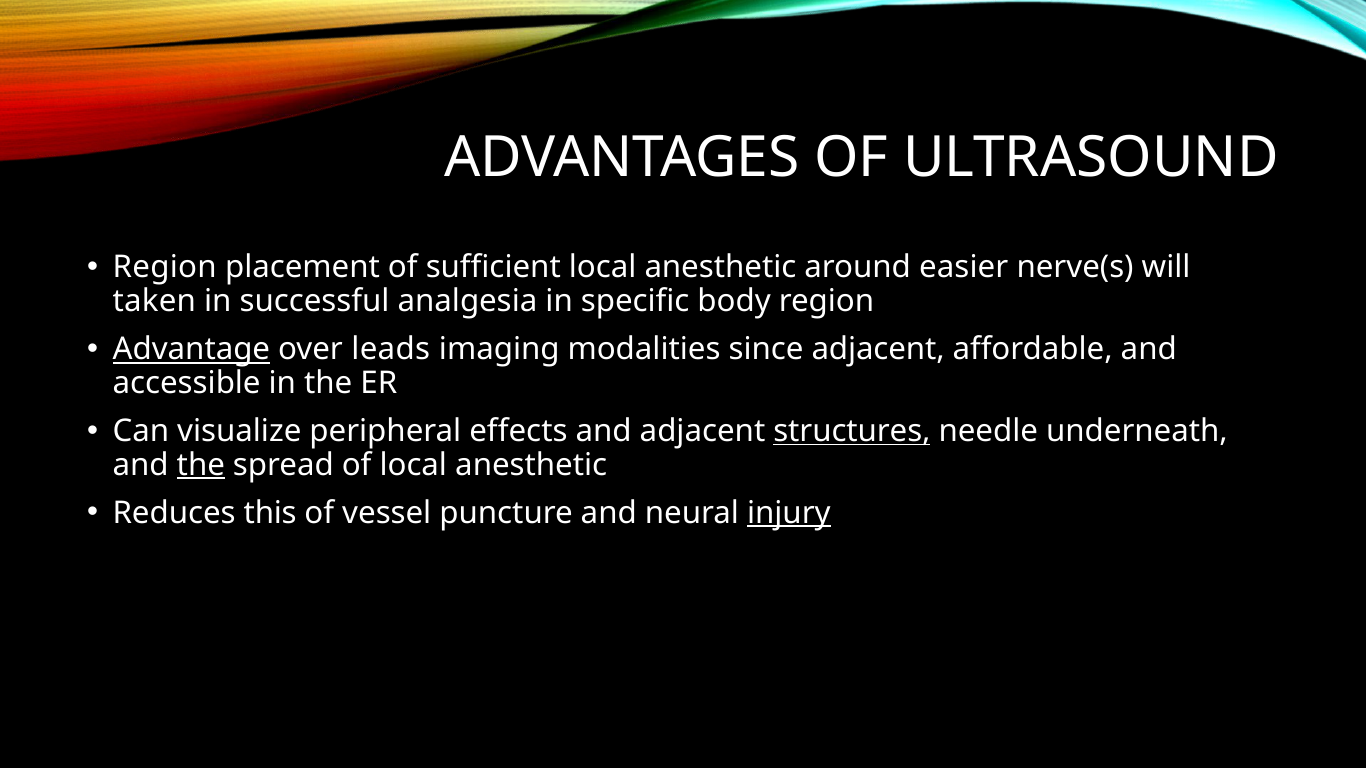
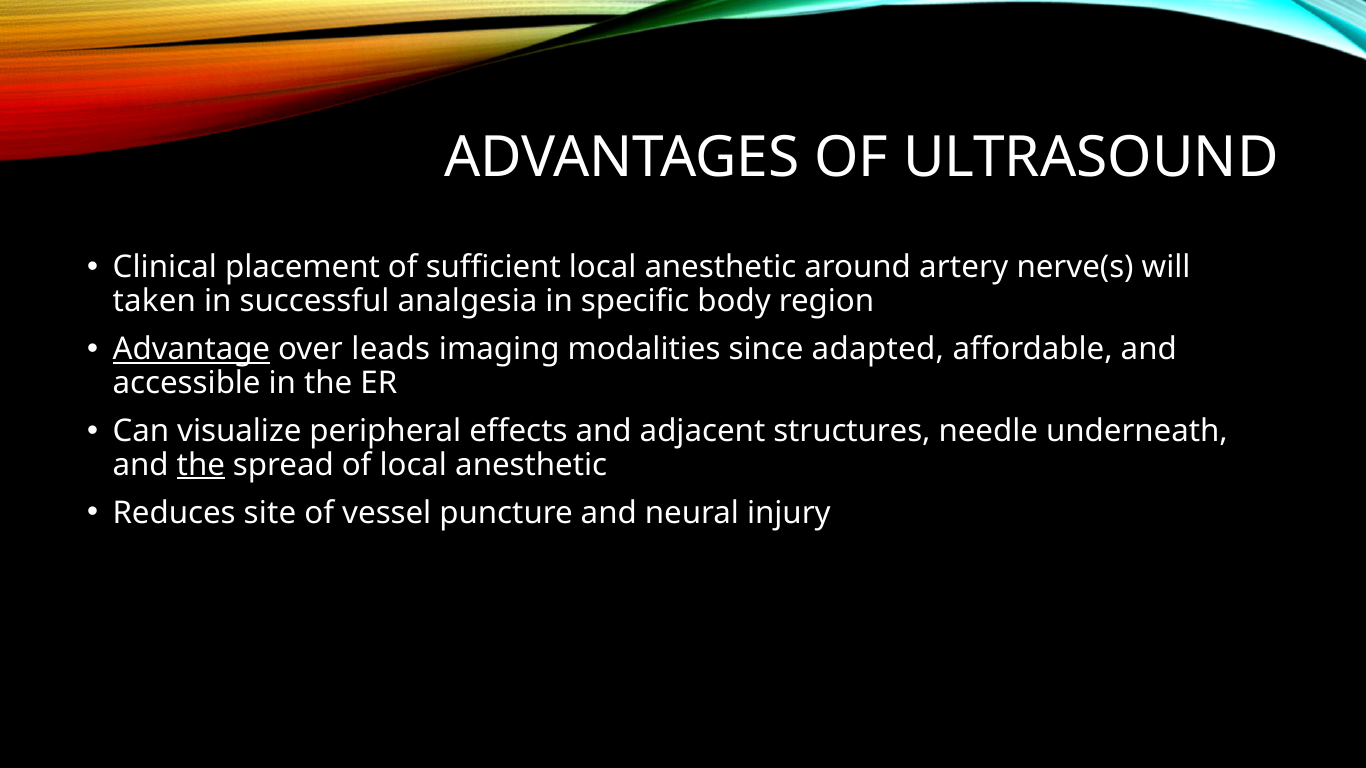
Region: Region -> Clinical (165, 268)
easier: easier -> artery (964, 268)
since adjacent: adjacent -> adapted (878, 349)
structures underline: present -> none (852, 431)
this: this -> site (270, 513)
injury underline: present -> none (789, 513)
